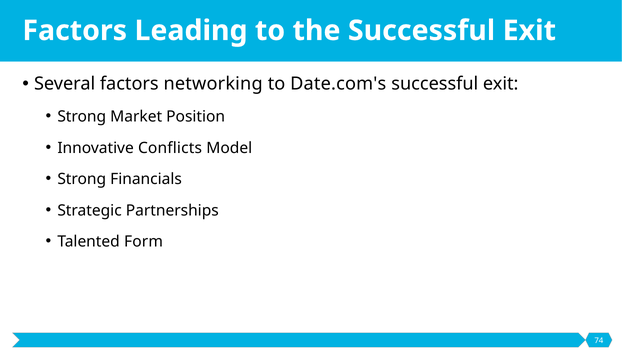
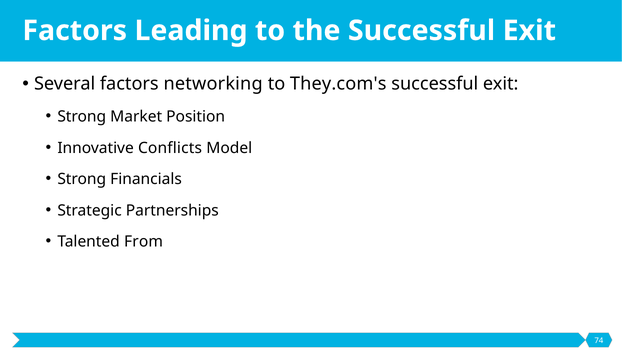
Date.com's: Date.com's -> They.com's (338, 84)
Form: Form -> From (144, 242)
